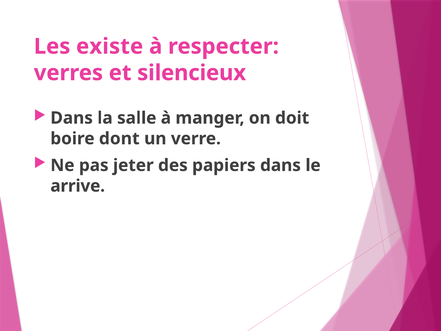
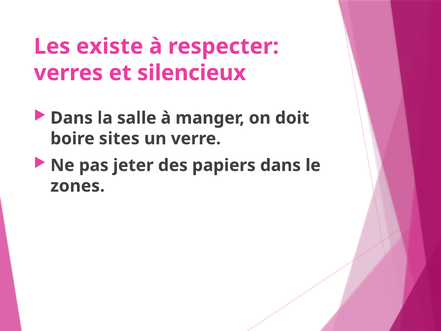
dont: dont -> sites (119, 138)
arrive: arrive -> zones (78, 186)
